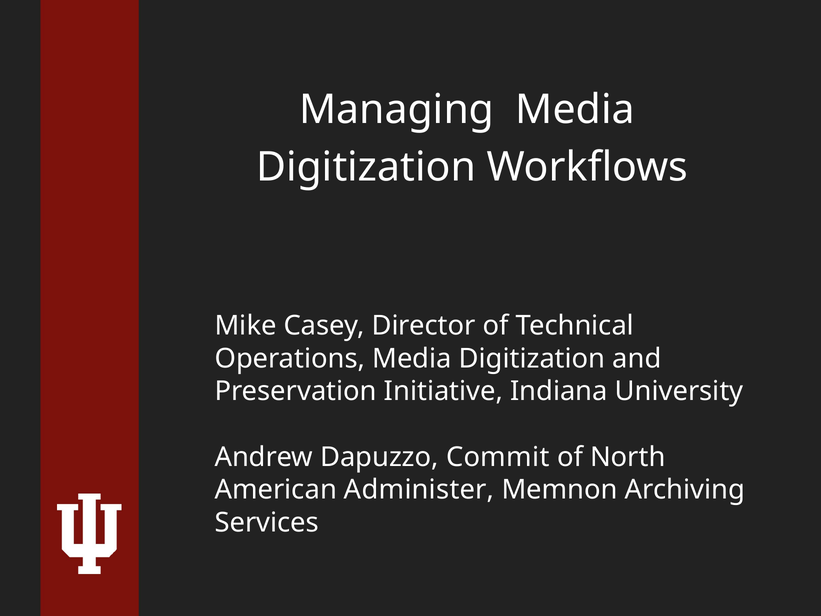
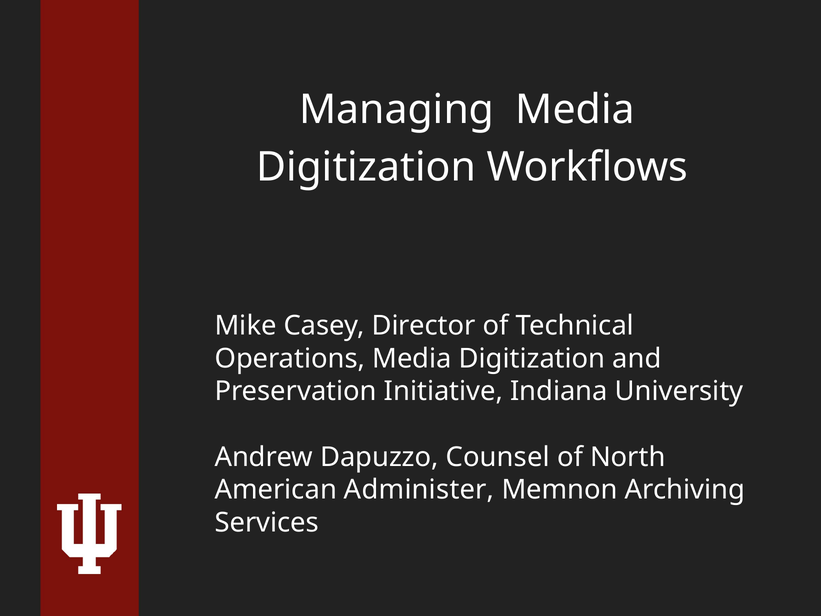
Commit: Commit -> Counsel (498, 457)
